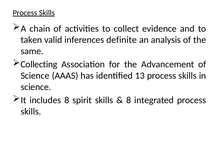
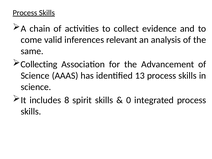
taken: taken -> come (31, 40)
definite: definite -> relevant (122, 40)
8: 8 -> 0 (129, 100)
